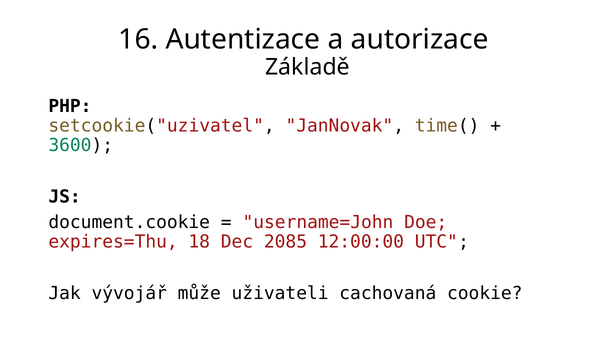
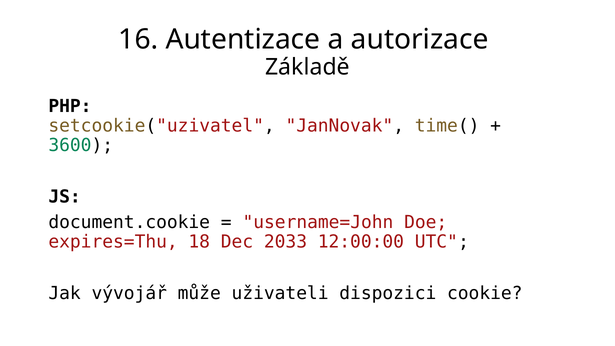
2085: 2085 -> 2033 (285, 242)
cachovaná: cachovaná -> dispozici (388, 293)
